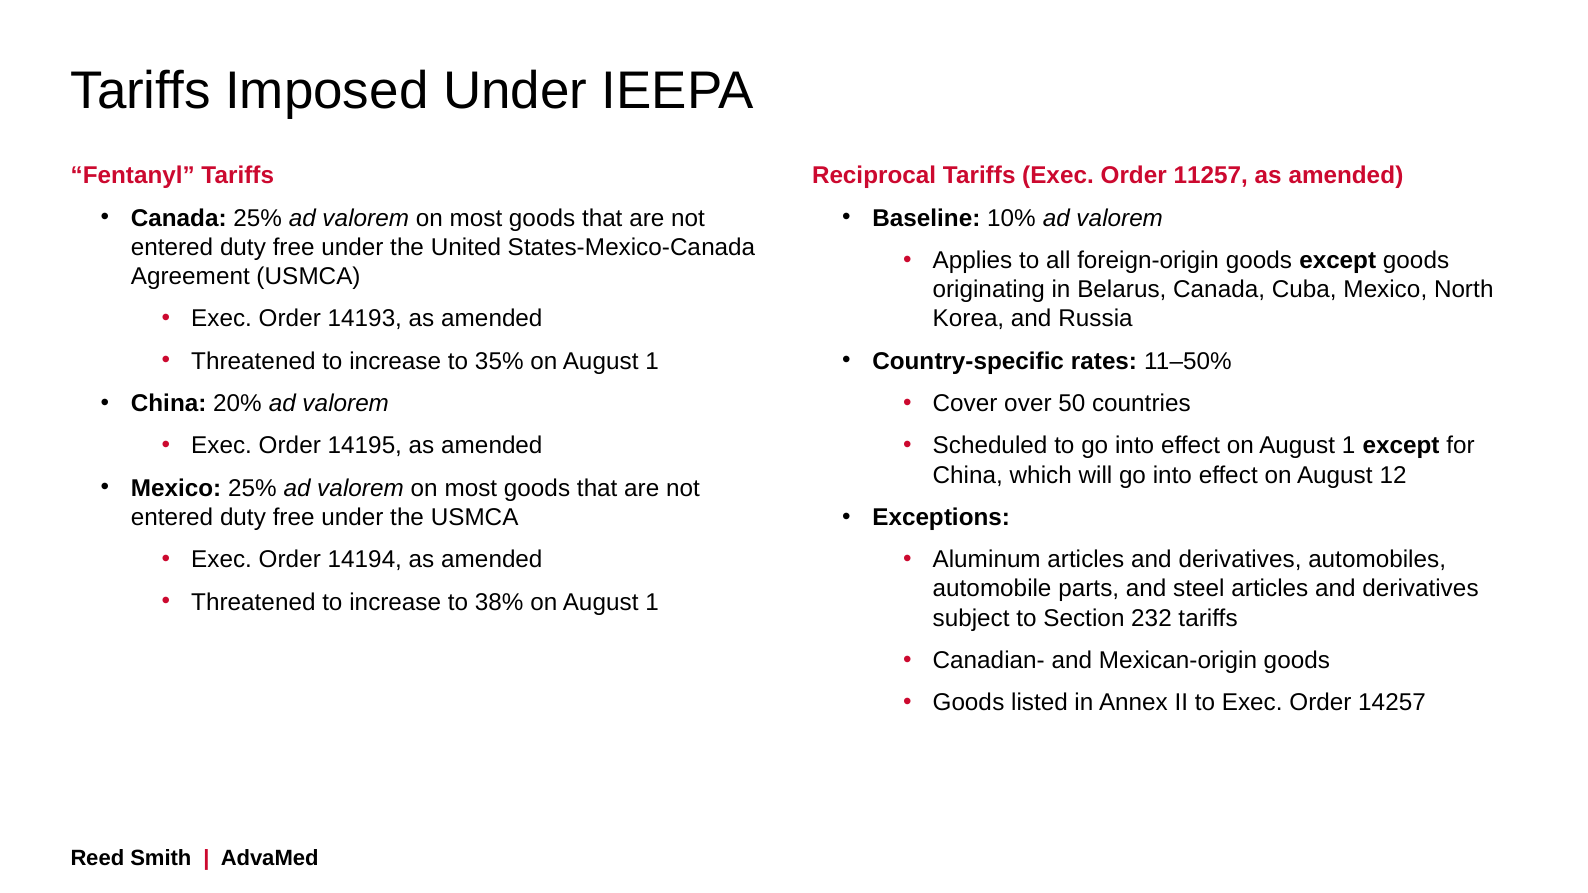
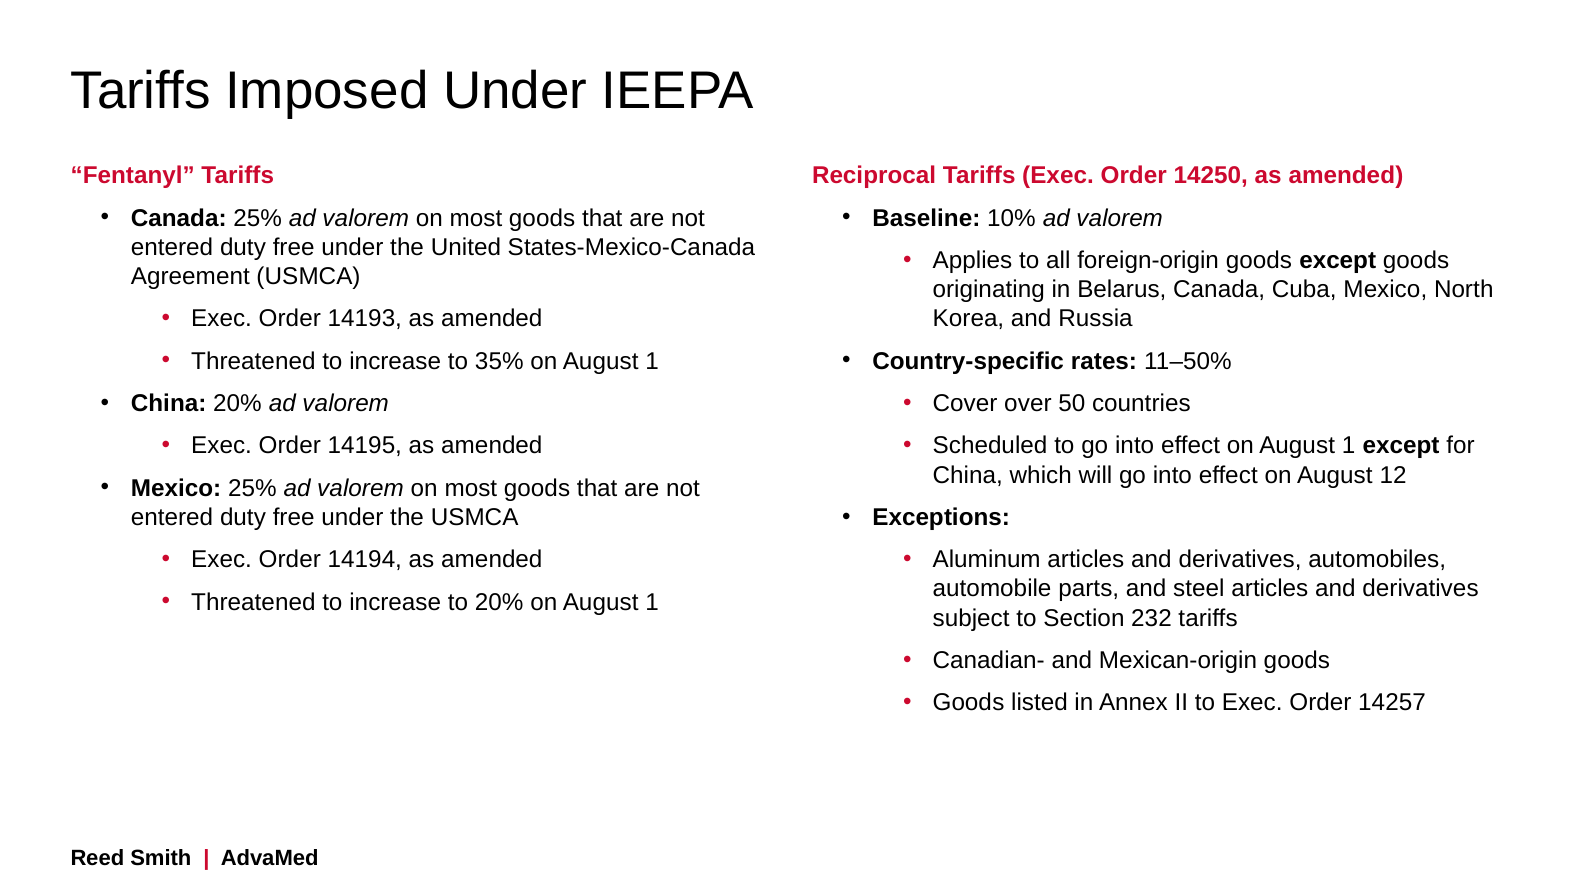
11257: 11257 -> 14250 (1211, 176)
to 38%: 38% -> 20% (499, 602)
